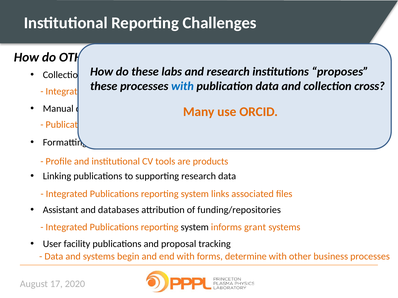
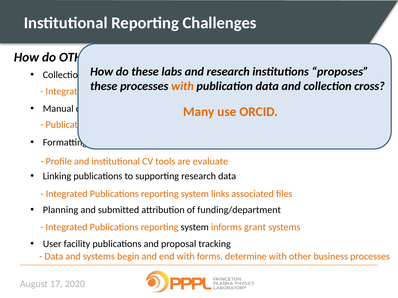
with colour: blue -> orange (182, 86)
products: products -> evaluate (210, 162)
Assistant: Assistant -> Planning (61, 210)
databases: databases -> submitted (119, 210)
funding/repositories: funding/repositories -> funding/department (239, 210)
